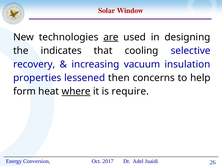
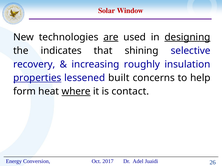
designing underline: none -> present (187, 37)
cooling: cooling -> shining (142, 51)
vacuum: vacuum -> roughly (142, 64)
properties underline: none -> present (37, 78)
then: then -> built (119, 78)
require: require -> contact (130, 92)
